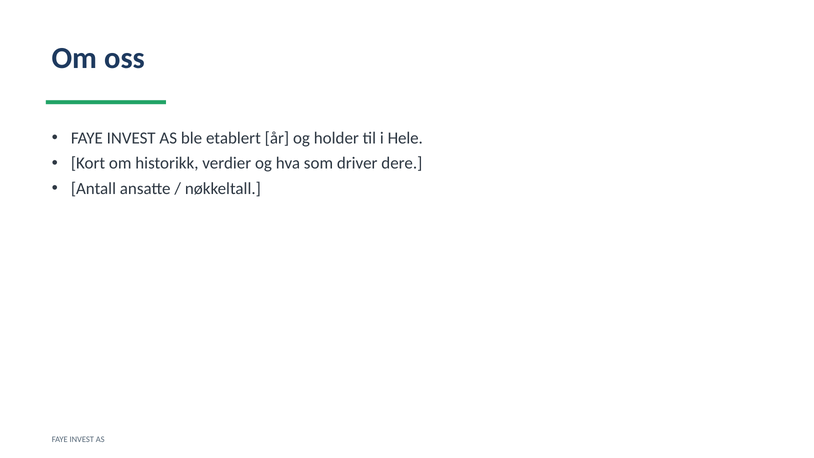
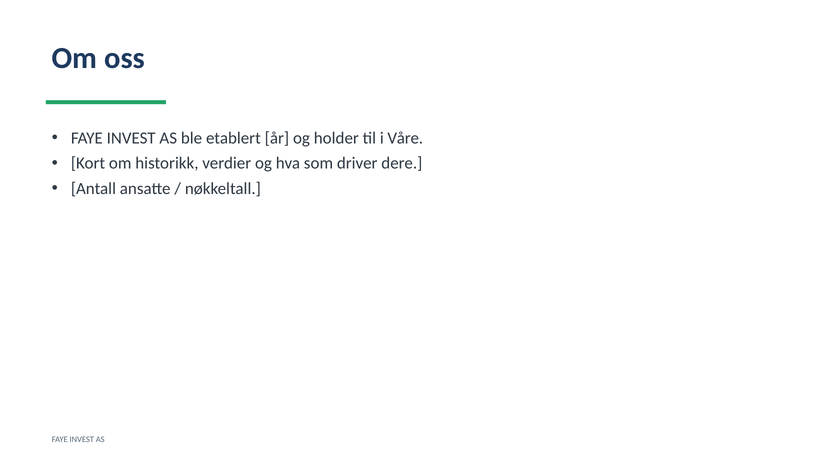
Hele: Hele -> Våre (405, 138)
